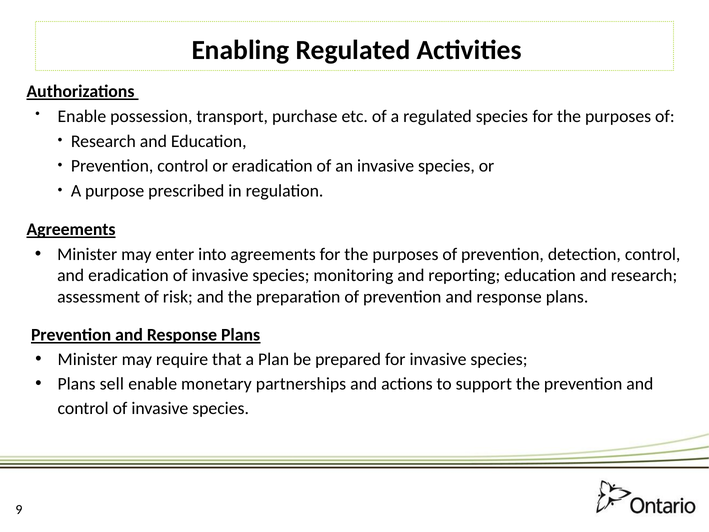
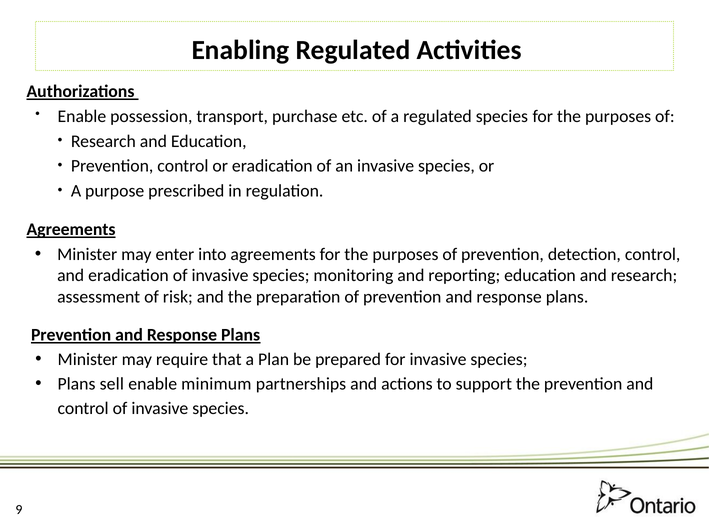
monetary: monetary -> minimum (216, 384)
